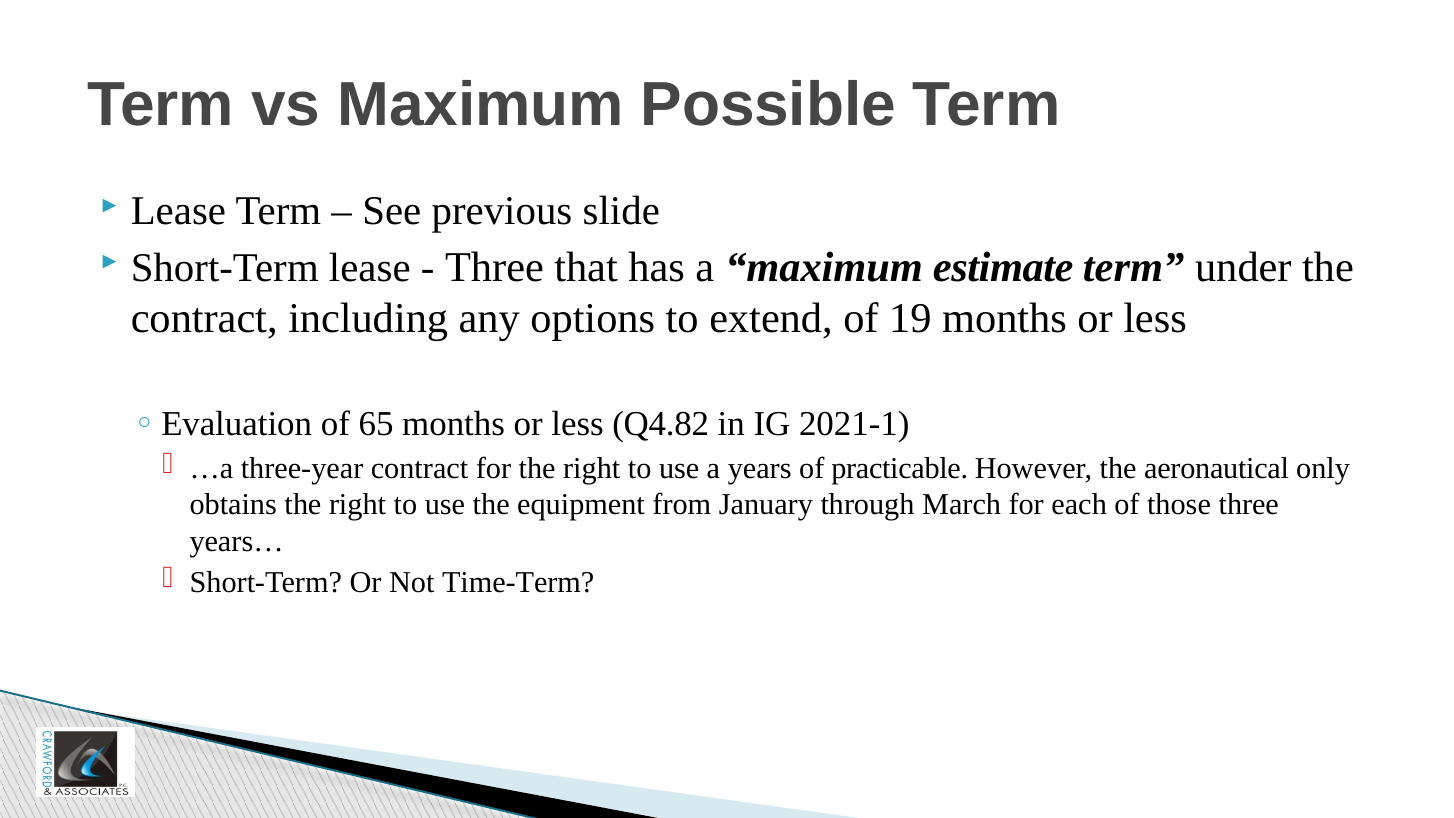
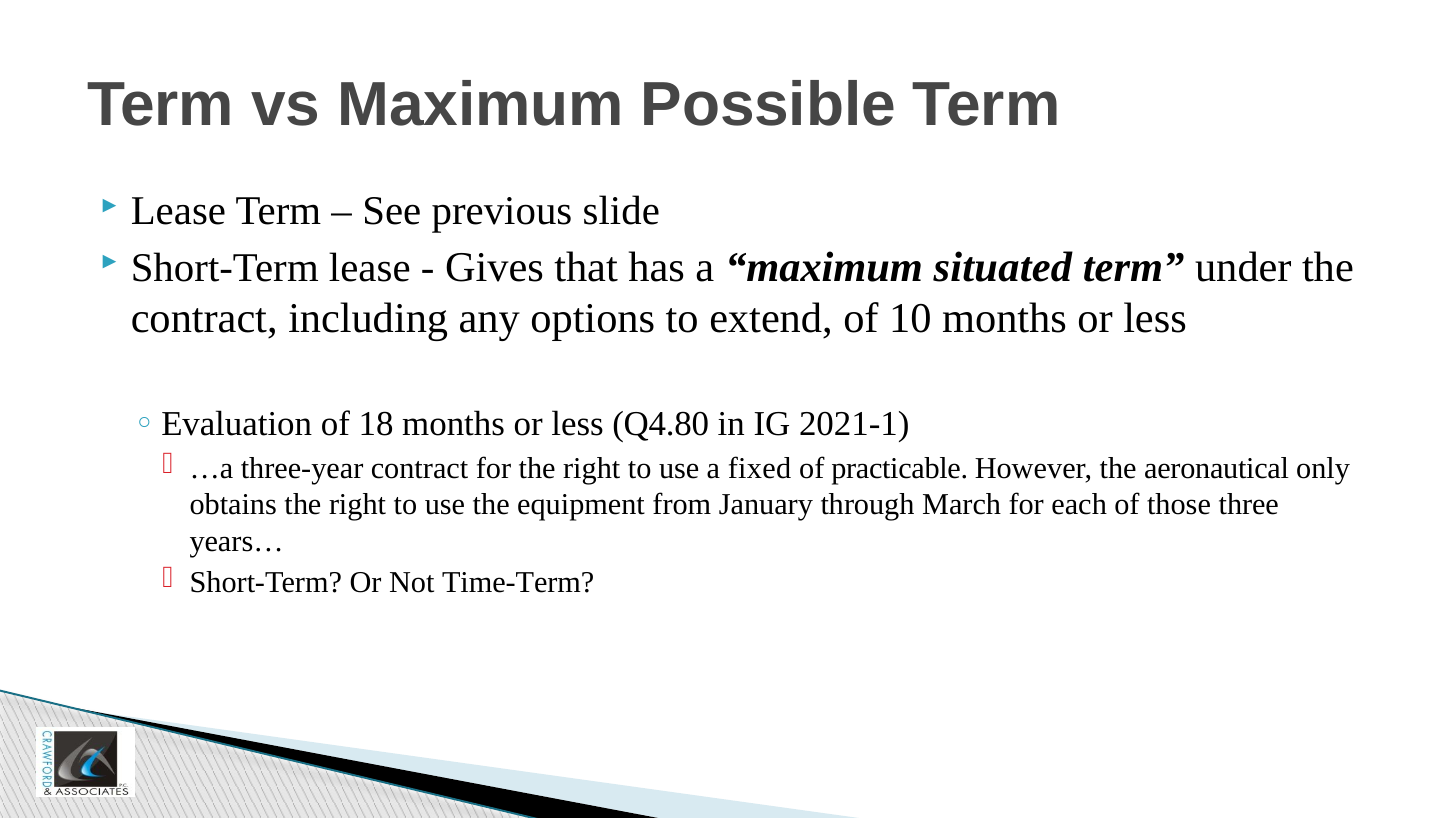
Three: Three -> Gives (494, 267)
estimate: estimate -> situated (1003, 267)
19: 19 -> 10 (910, 318)
65: 65 -> 18 (376, 424)
Q4.82: Q4.82 -> Q4.80 (661, 424)
years: years -> fixed (760, 468)
